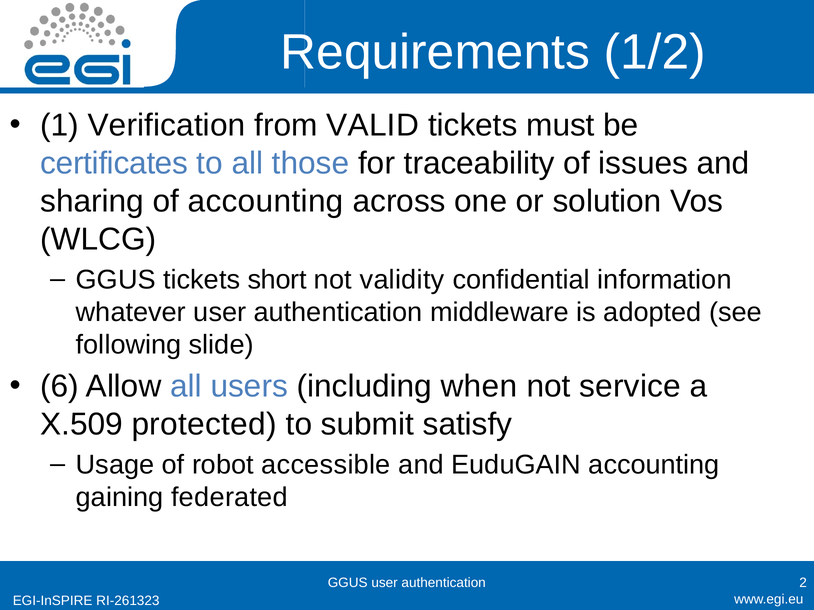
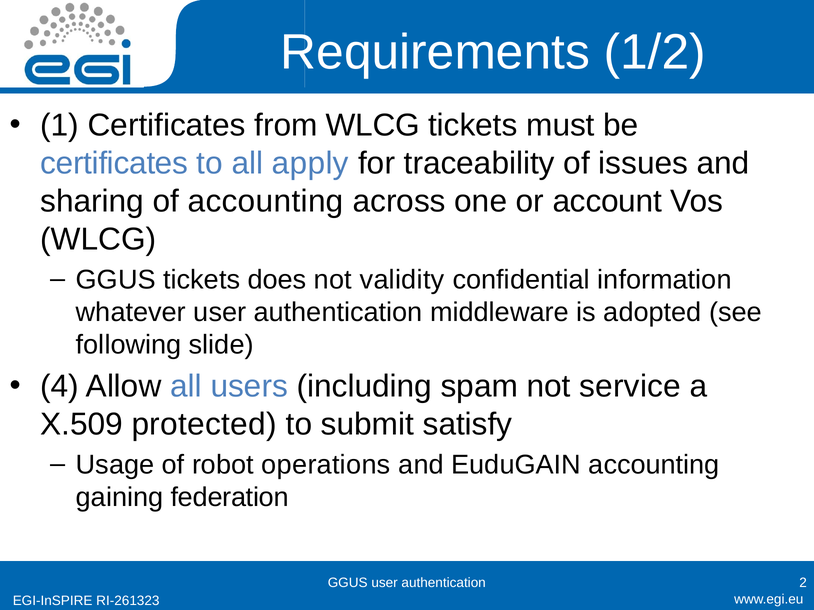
1 Verification: Verification -> Certificates (167, 125)
from VALID: VALID -> WLCG (373, 125)
those: those -> apply (310, 163)
solution: solution -> account (607, 201)
short: short -> does (277, 280)
6: 6 -> 4 (60, 387)
when: when -> spam (479, 387)
accessible: accessible -> operations (326, 465)
federated: federated -> federation (230, 498)
